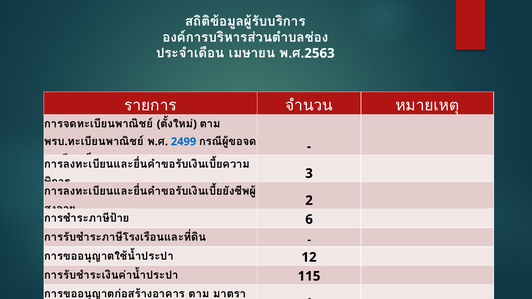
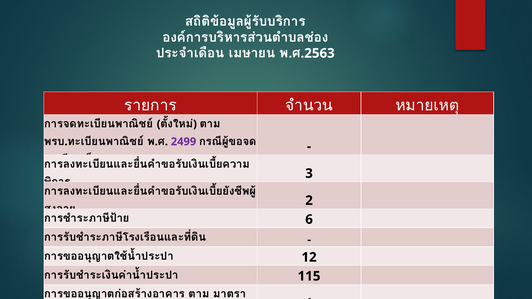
2499 colour: blue -> purple (184, 142)
